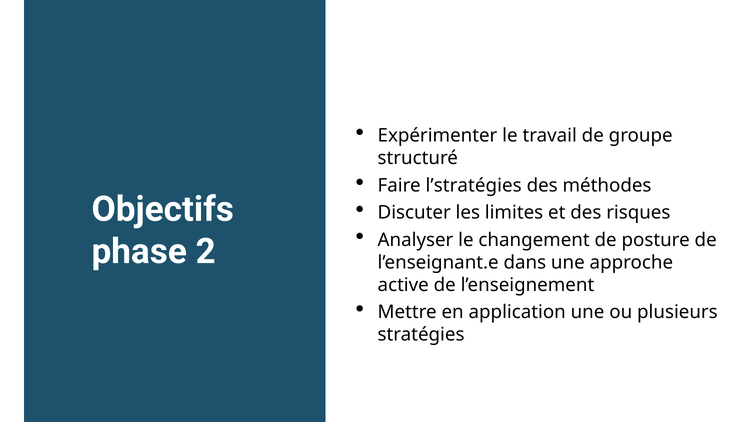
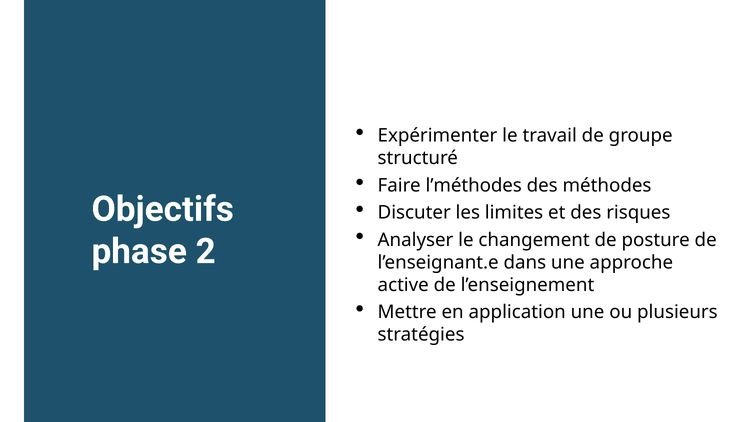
l’stratégies: l’stratégies -> l’méthodes (474, 185)
